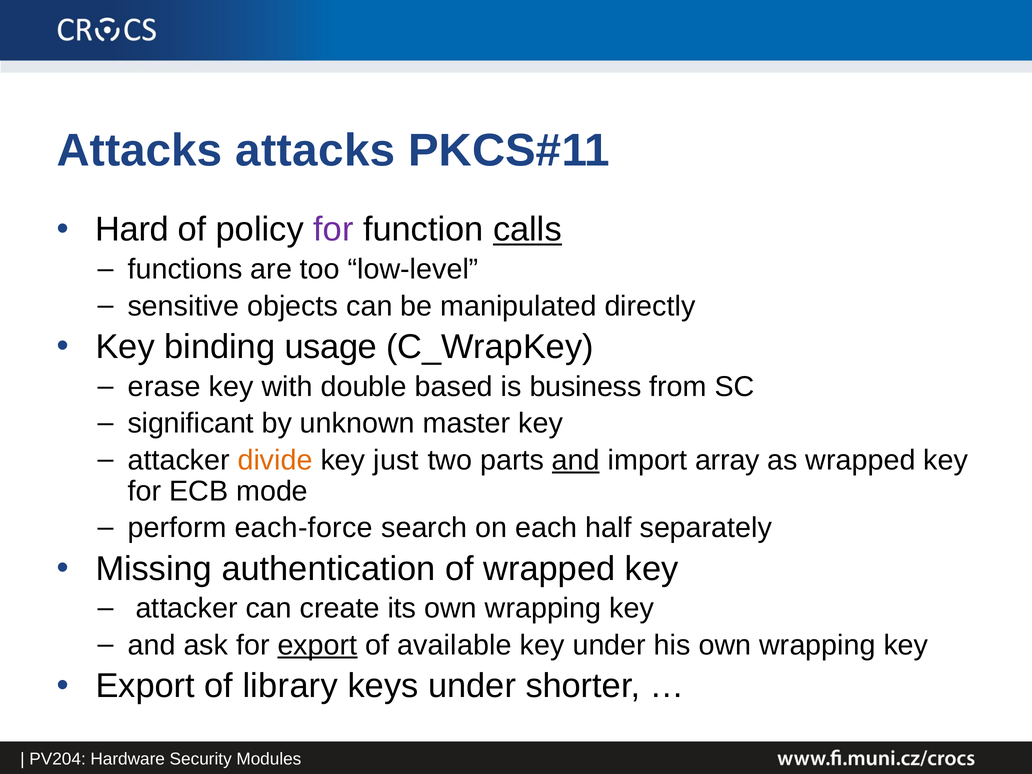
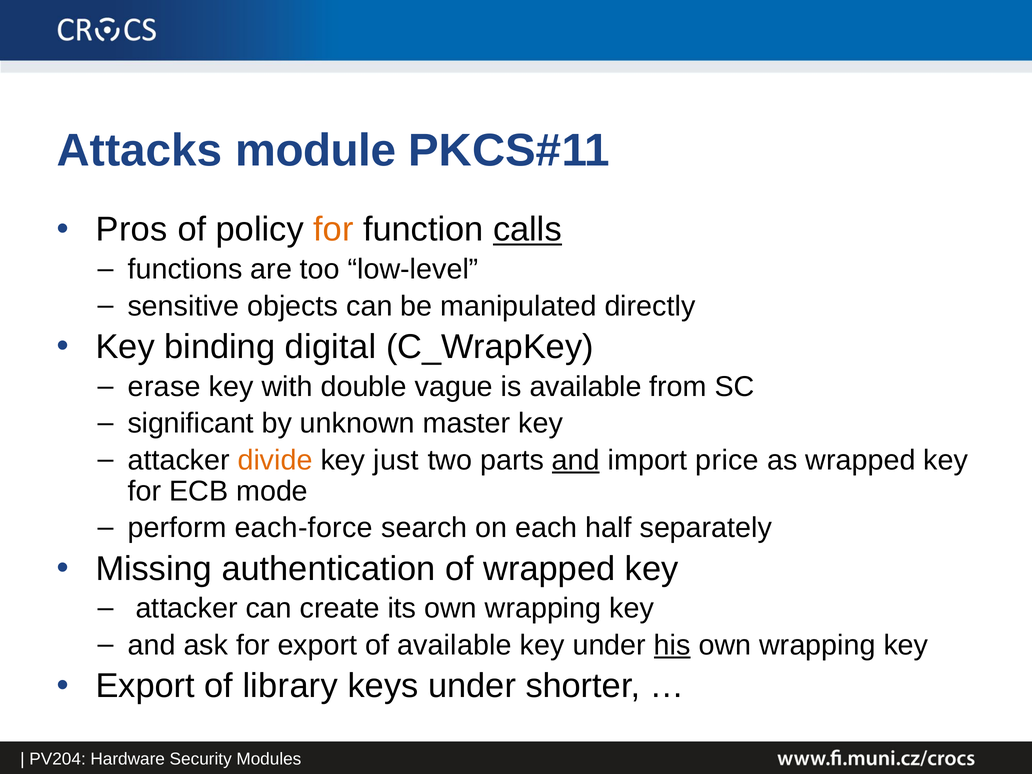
Attacks attacks: attacks -> module (316, 150)
Hard: Hard -> Pros (132, 230)
for colour: purple -> orange (333, 230)
usage: usage -> digital (330, 347)
based: based -> vague (454, 387)
is business: business -> available (586, 387)
array: array -> price (727, 460)
export underline: present -> none (317, 645)
his underline: none -> present (672, 645)
